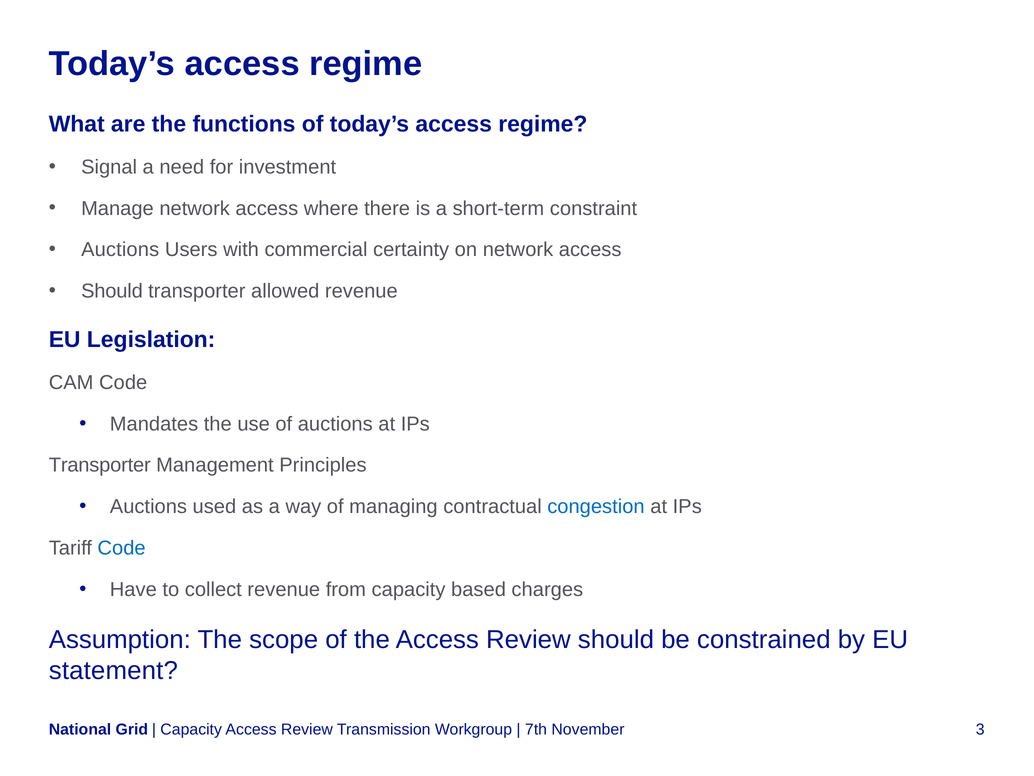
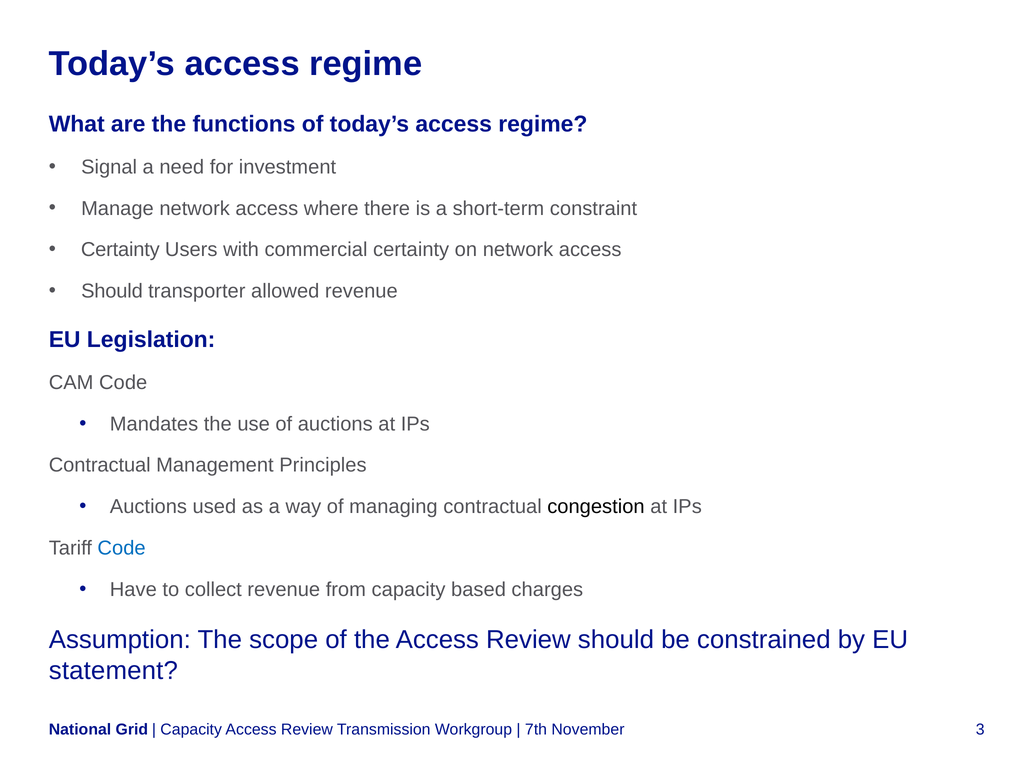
Auctions: Auctions -> Certainty (120, 250)
Transporter: Transporter -> Contractual (100, 465)
congestion colour: blue -> black (596, 506)
